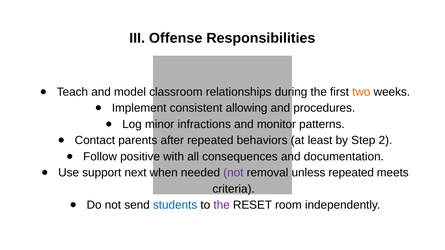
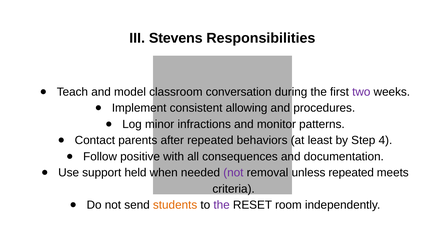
Offense: Offense -> Stevens (176, 38)
relationships: relationships -> conversation (239, 92)
two colour: orange -> purple (361, 92)
2: 2 -> 4 (385, 141)
next: next -> held (136, 173)
students colour: blue -> orange (175, 205)
